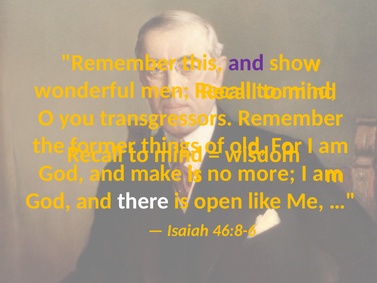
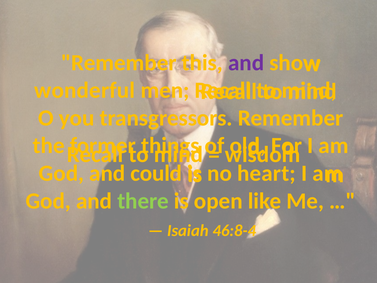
make: make -> could (156, 173)
more: more -> heart (266, 173)
there colour: white -> light green (143, 201)
46:8-6: 46:8-6 -> 46:8-4 (234, 230)
